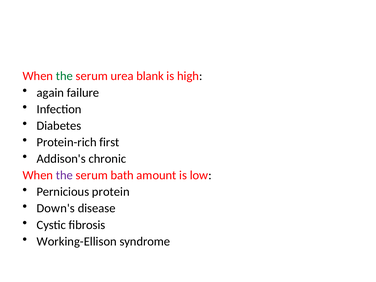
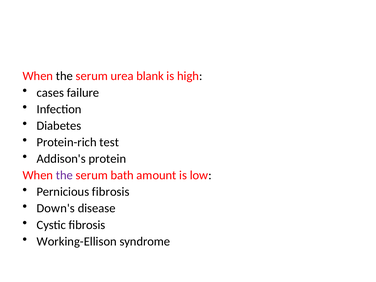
the colour: green -> black (64, 76)
again: again -> cases (50, 93)
first: first -> test (109, 142)
chronic: chronic -> protein (107, 159)
Pernicious protein: protein -> fibrosis (111, 192)
